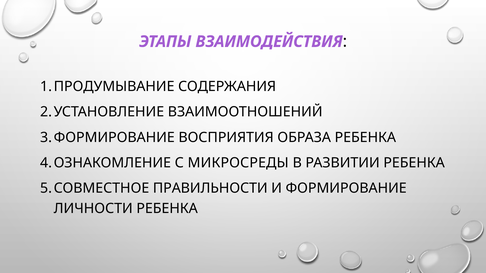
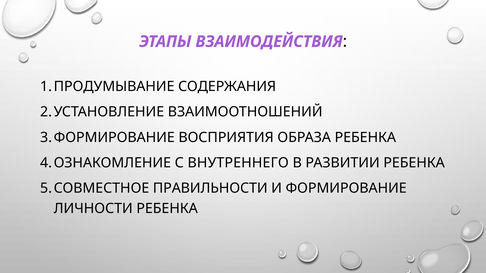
МИКРОСРЕДЫ: МИКРОСРЕДЫ -> ВНУТРЕННЕГО (238, 163)
